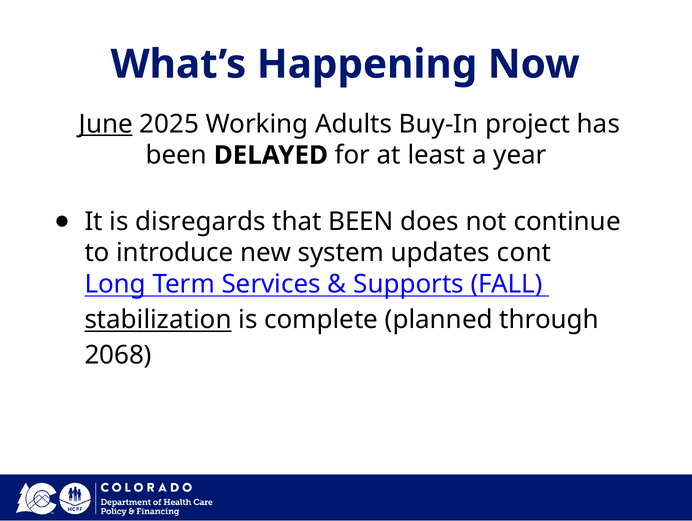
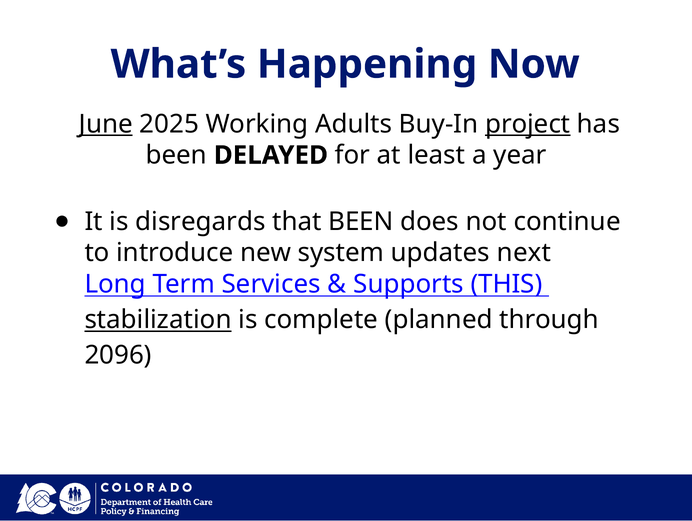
project underline: none -> present (528, 124)
cont: cont -> next (524, 253)
FALL: FALL -> THIS (506, 284)
2068: 2068 -> 2096 (118, 355)
